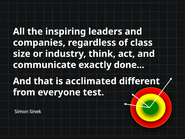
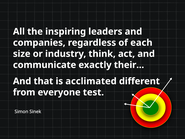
class: class -> each (141, 43)
done: done -> their (129, 65)
